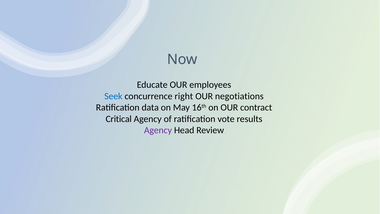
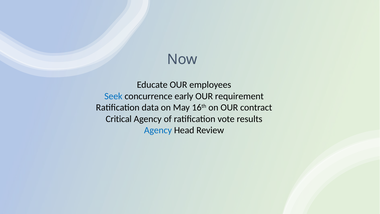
right: right -> early (184, 96)
negotiations: negotiations -> requirement (239, 96)
Agency colour: purple -> blue (158, 130)
